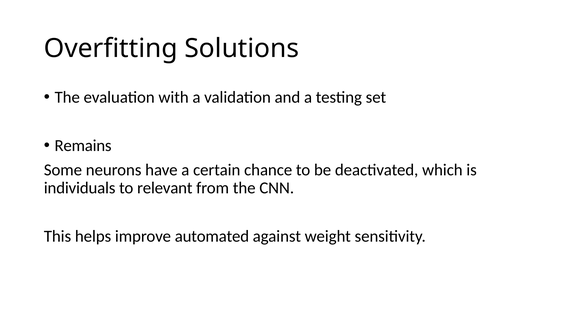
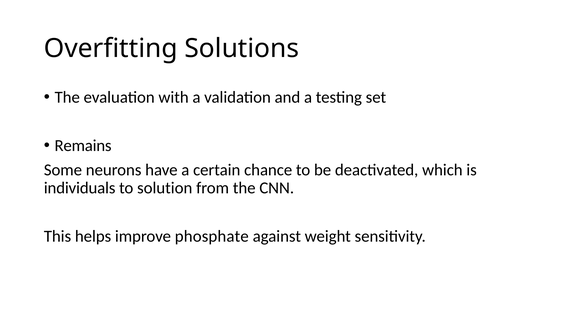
relevant: relevant -> solution (165, 188)
automated: automated -> phosphate (212, 236)
